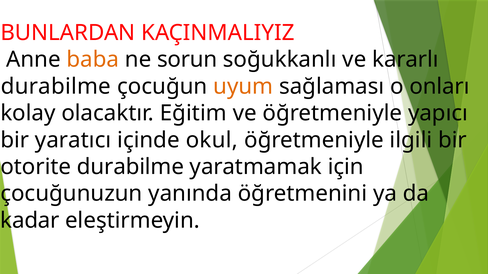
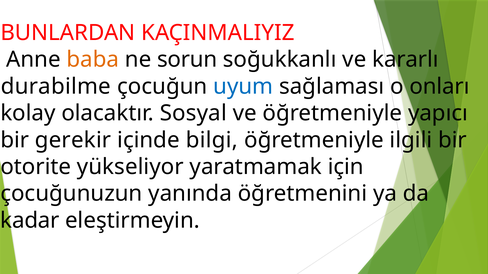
uyum colour: orange -> blue (243, 87)
Eğitim: Eğitim -> Sosyal (193, 113)
yaratıcı: yaratıcı -> gerekir (73, 140)
okul: okul -> bilgi (212, 140)
otorite durabilme: durabilme -> yükseliyor (130, 167)
